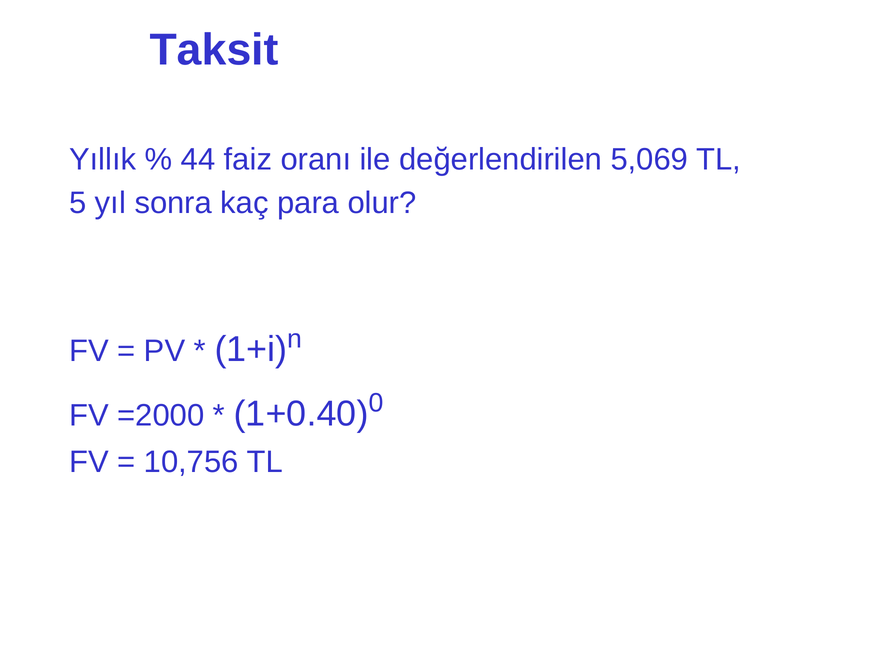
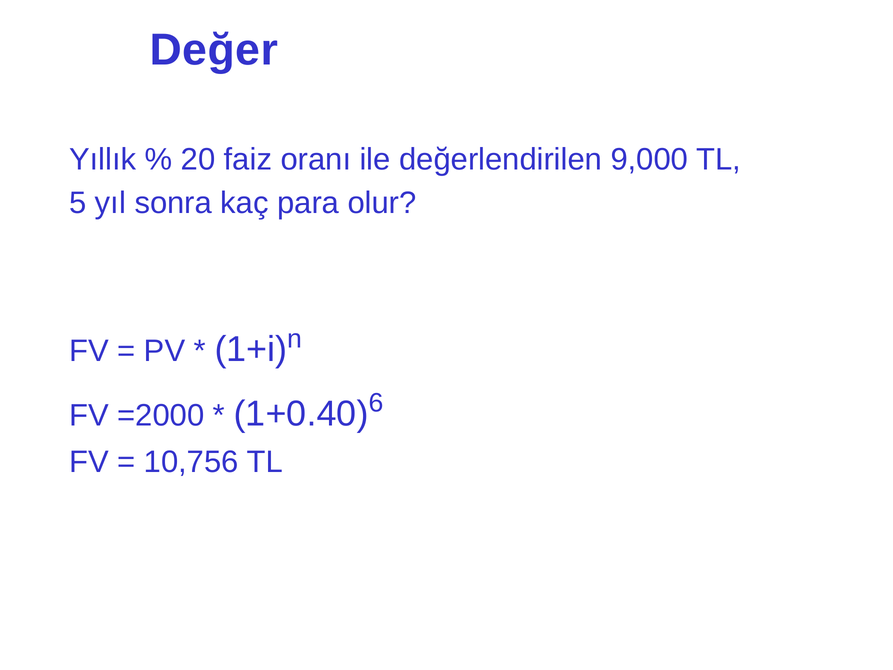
Taksit: Taksit -> Değer (214, 50)
44: 44 -> 20 (198, 160)
5,069: 5,069 -> 9,000 (649, 160)
0: 0 -> 6 (376, 403)
